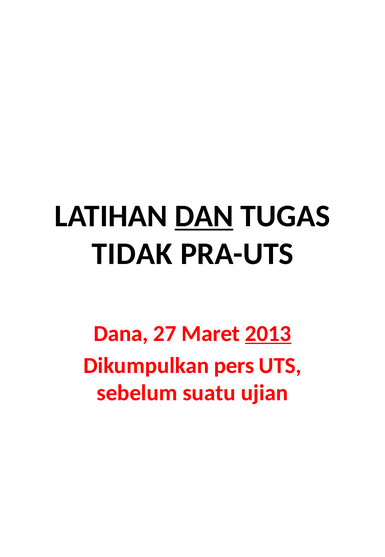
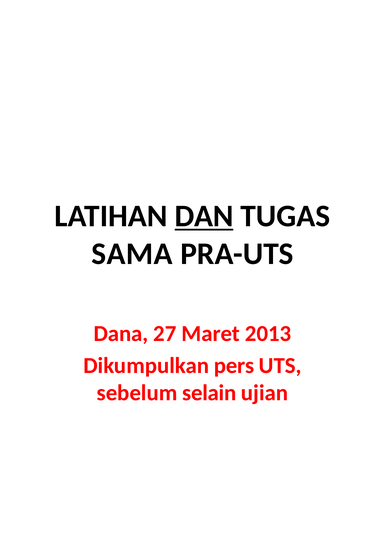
TIDAK: TIDAK -> SAMA (132, 253)
2013 underline: present -> none (268, 333)
suatu: suatu -> selain (209, 392)
